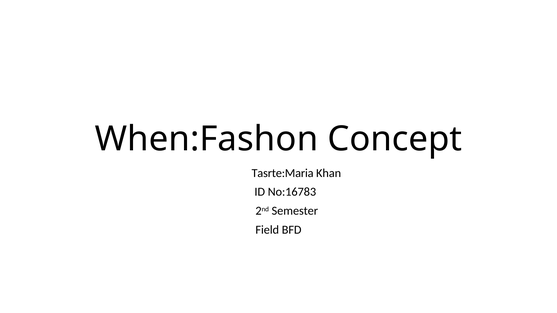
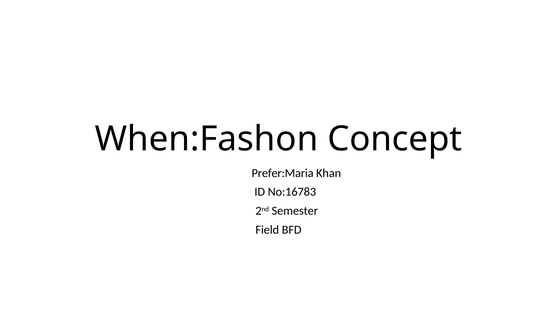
Tasrte:Maria: Tasrte:Maria -> Prefer:Maria (283, 173)
